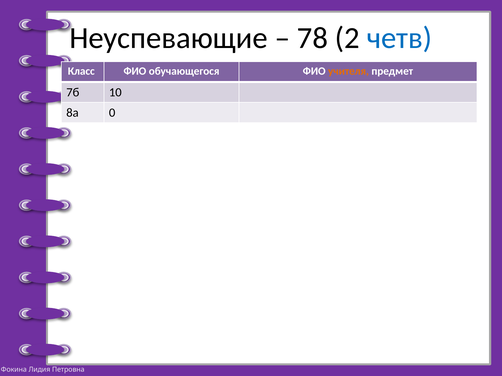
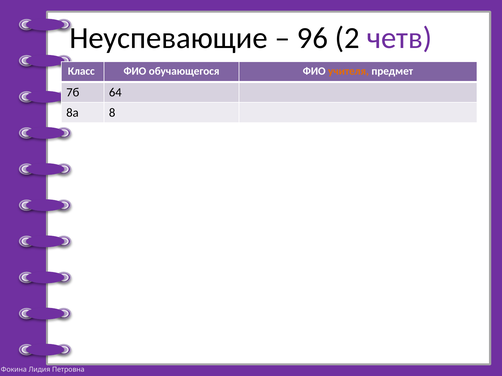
78: 78 -> 96 (312, 38)
четв colour: blue -> purple (399, 38)
10: 10 -> 64 (115, 92)
0: 0 -> 8 (112, 113)
